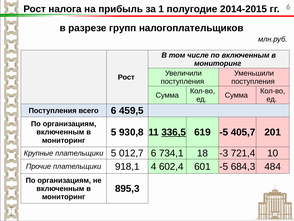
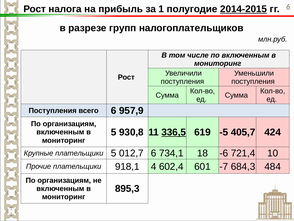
2014-2015 underline: none -> present (244, 9)
459,5: 459,5 -> 957,9 (131, 110)
201: 201 -> 424 (273, 132)
-3: -3 -> -6 (224, 153)
601 -5: -5 -> -7 (224, 166)
